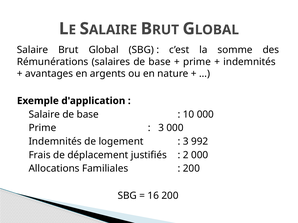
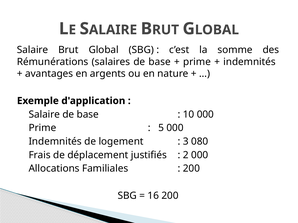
3: 3 -> 5 (161, 128)
992: 992 -> 080 (200, 142)
